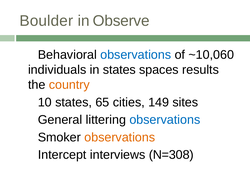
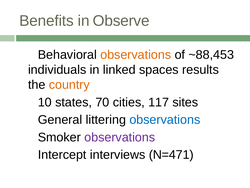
Boulder: Boulder -> Benefits (46, 21)
observations colour: blue -> orange (136, 55)
~10,060: ~10,060 -> ~88,453 (211, 55)
in states: states -> linked (119, 70)
65: 65 -> 70 (102, 102)
149: 149 -> 117 (159, 102)
observations colour: orange -> purple (120, 137)
N=308: N=308 -> N=471 (171, 154)
